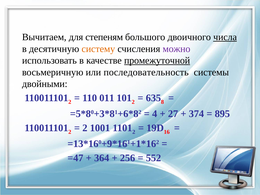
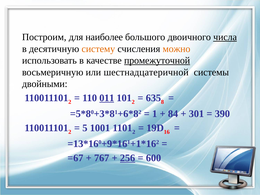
Вычитаем: Вычитаем -> Построим (44, 37)
степеням: степеням -> наиболее (104, 37)
можно colour: purple -> orange (176, 49)
последовательность: последовательность -> шестнадцатеричной (146, 72)
011 underline: none -> present (107, 98)
4: 4 -> 1 (155, 114)
27: 27 -> 84 (173, 114)
374: 374 -> 301 (196, 114)
895: 895 -> 390 (222, 114)
2: 2 -> 5 (85, 128)
=47: =47 -> =67 (75, 158)
364: 364 -> 767 (102, 158)
256 underline: none -> present (128, 158)
552: 552 -> 600 (154, 158)
